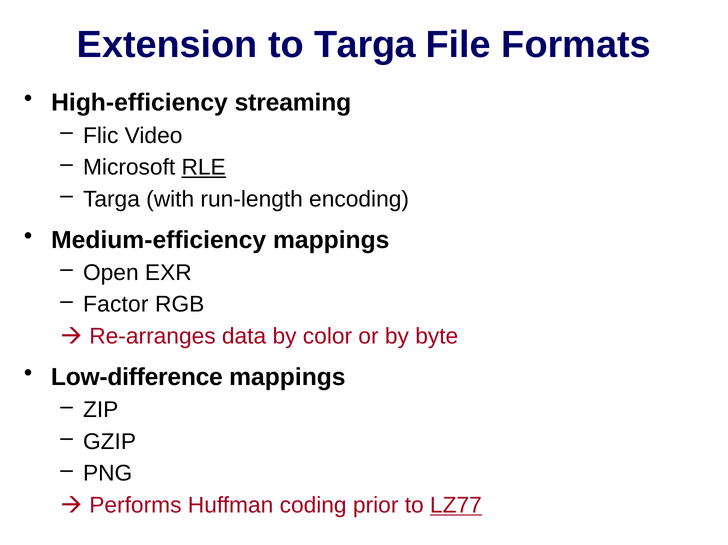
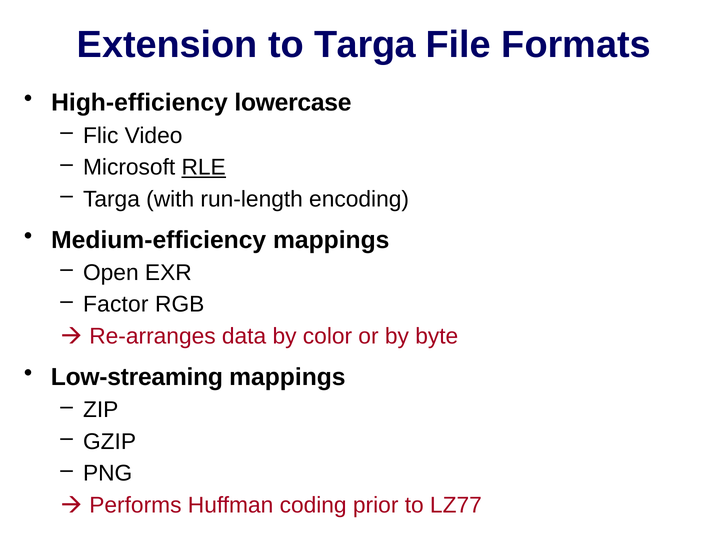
streaming: streaming -> lowercase (293, 103)
Low-difference: Low-difference -> Low-streaming (137, 378)
LZ77 underline: present -> none (456, 506)
